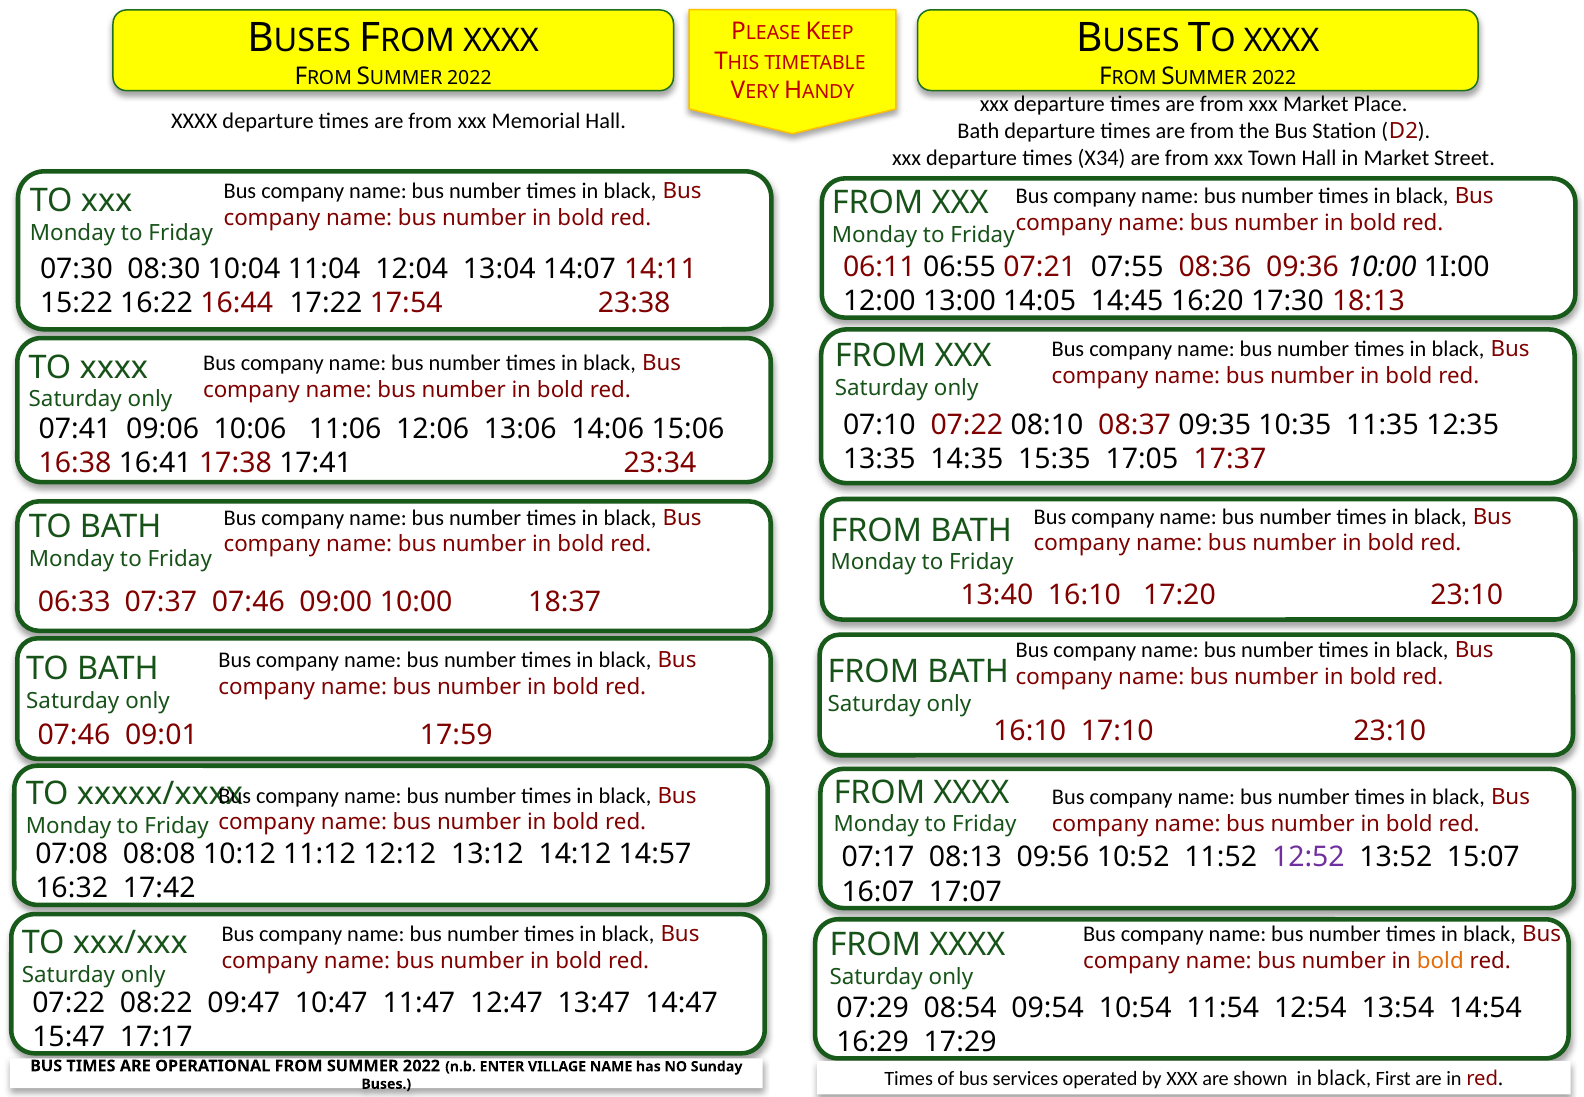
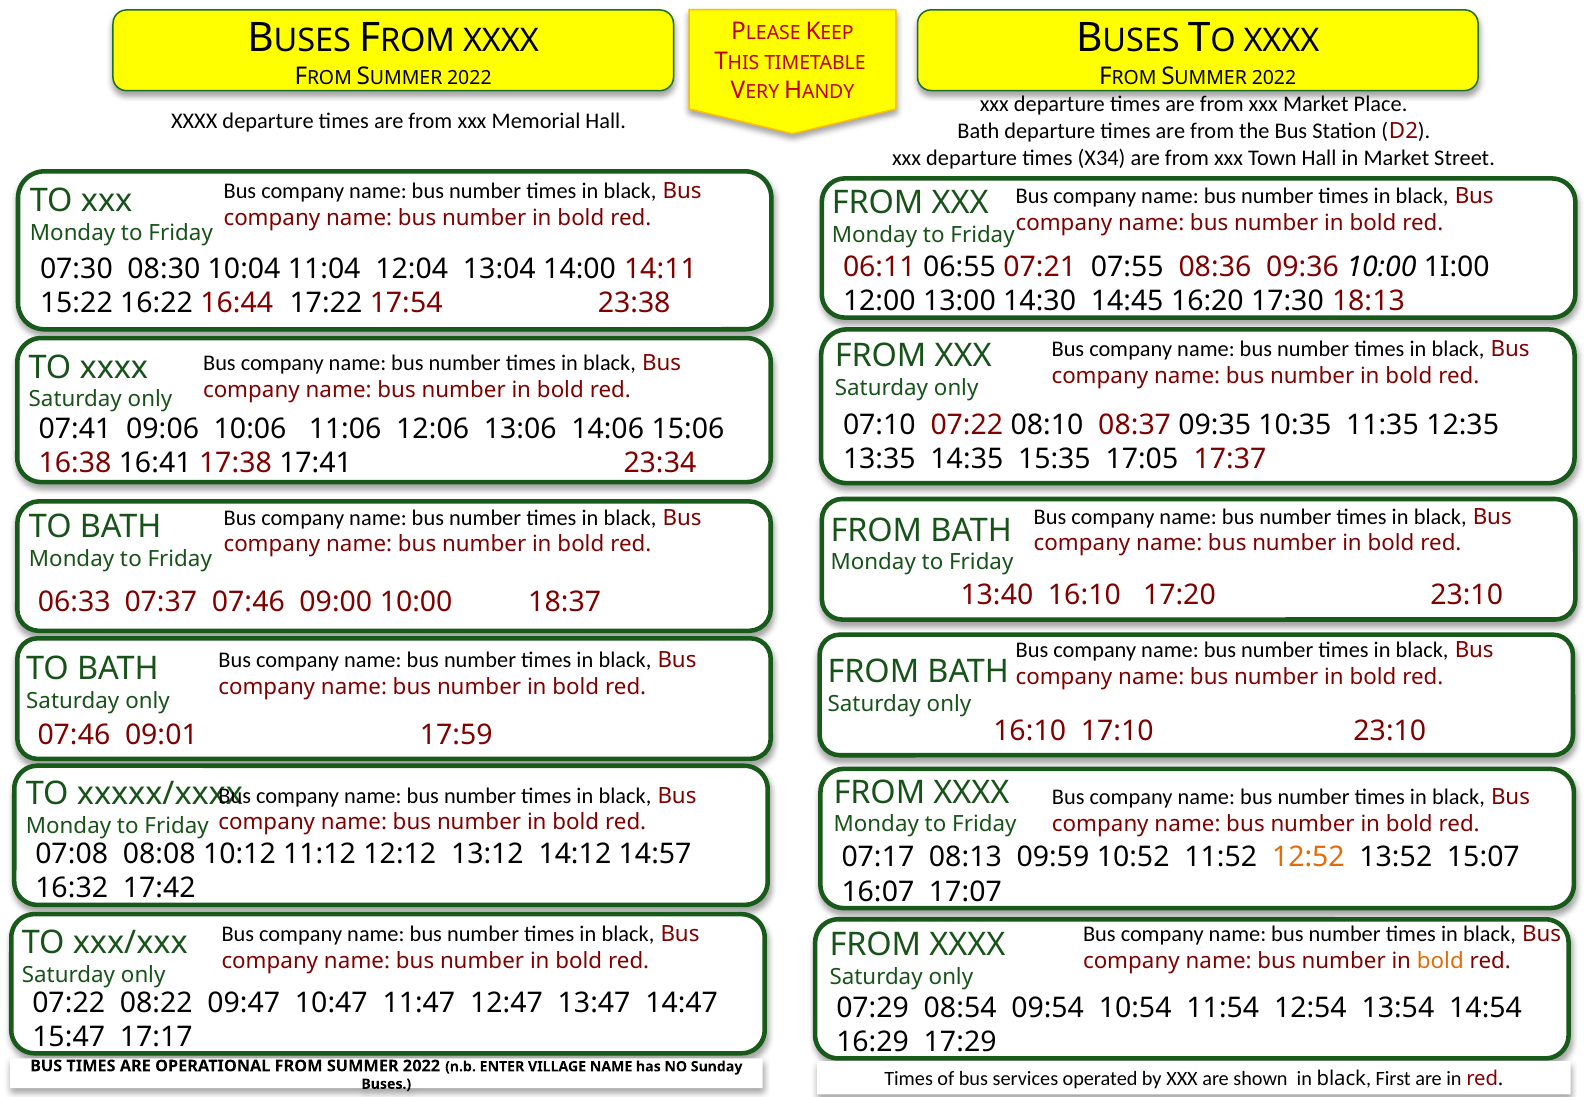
14:07: 14:07 -> 14:00 (580, 269)
14:05: 14:05 -> 14:30 (1040, 301)
09:56: 09:56 -> 09:59 (1053, 857)
12:52 colour: purple -> orange (1308, 857)
